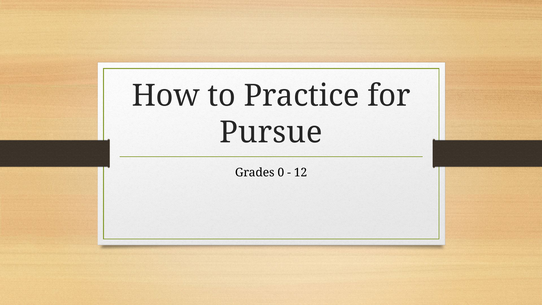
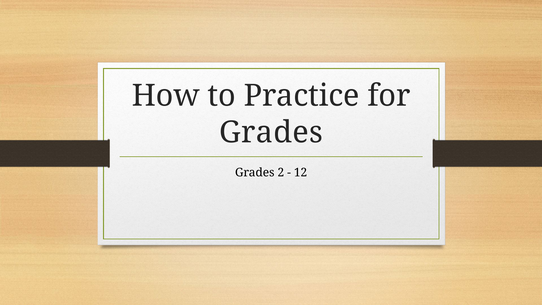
Pursue: Pursue -> Grades (271, 132)
0: 0 -> 2 (281, 173)
